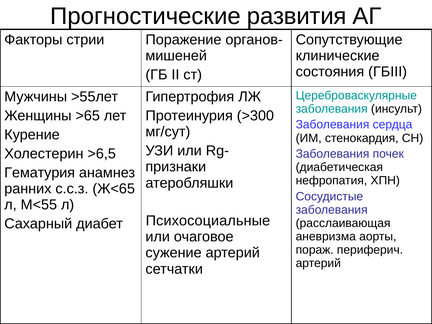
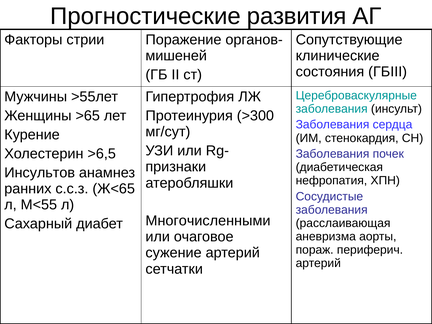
Гематурия: Гематурия -> Инсультов (40, 173)
Психосоциальные: Психосоциальные -> Многочисленными (208, 221)
